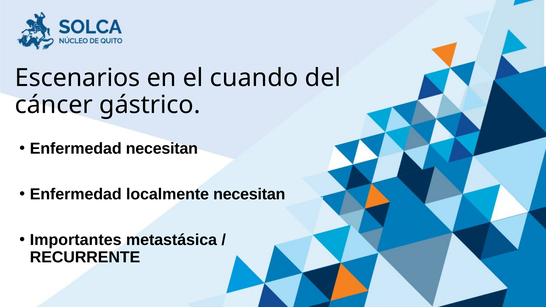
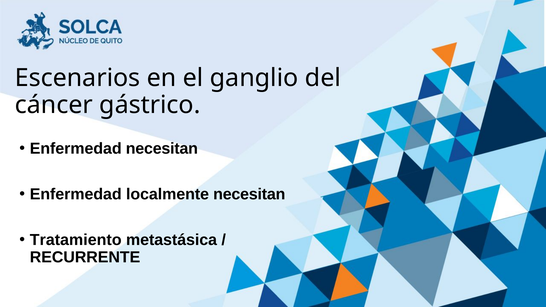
cuando: cuando -> ganglio (254, 78)
Importantes: Importantes -> Tratamiento (76, 240)
